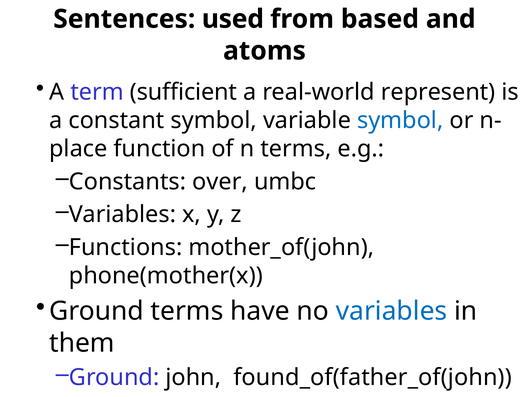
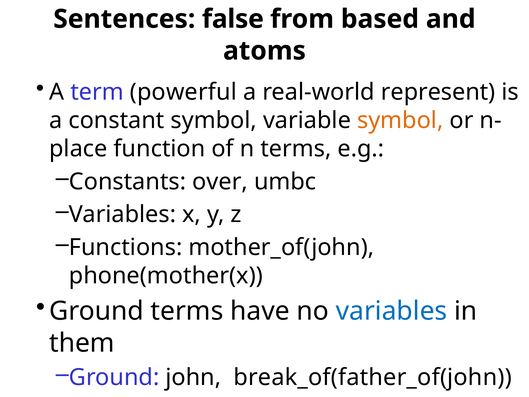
used: used -> false (233, 19)
sufficient: sufficient -> powerful (183, 92)
symbol colour: blue -> orange (400, 120)
found_of(father_of(john: found_of(father_of(john -> break_of(father_of(john (373, 377)
